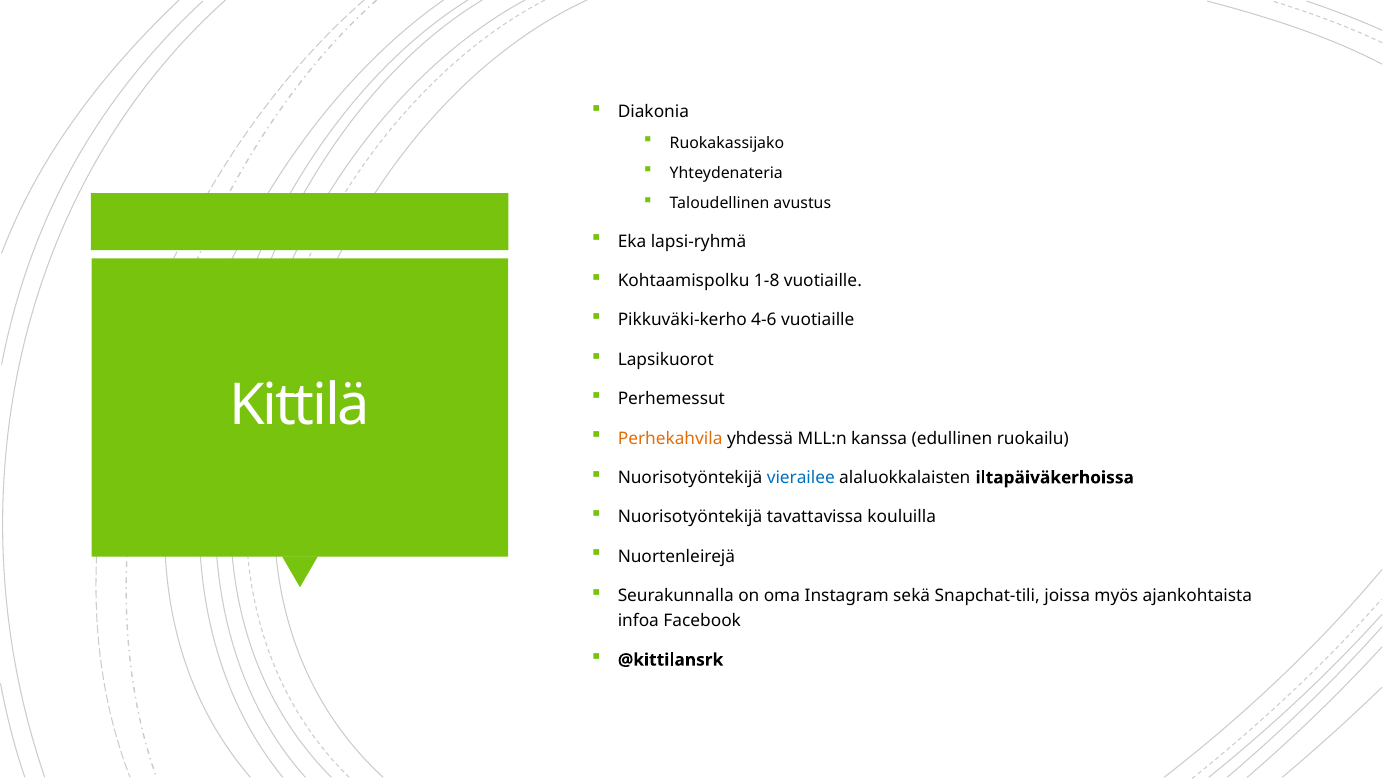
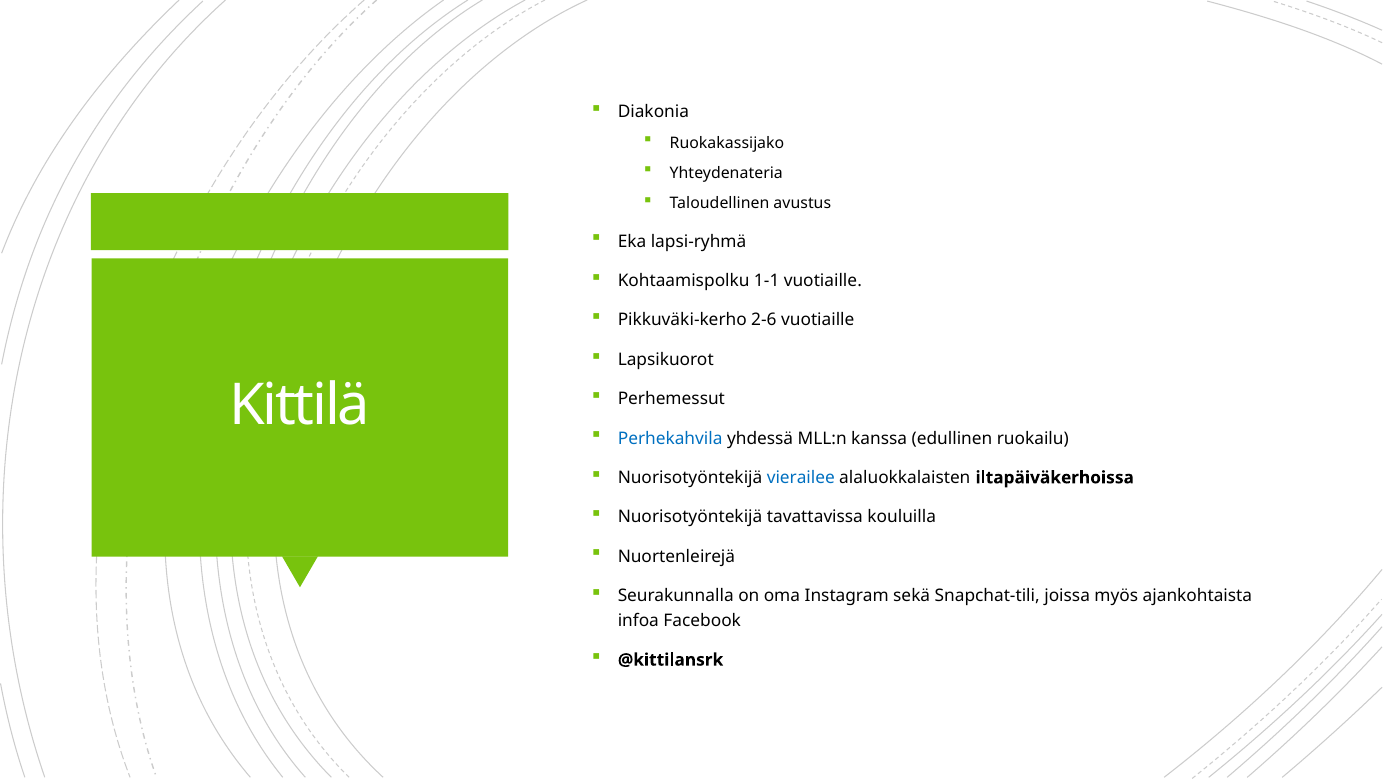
1-8: 1-8 -> 1-1 (767, 281)
4-6: 4-6 -> 2-6 (764, 320)
Perhekahvila colour: orange -> blue (670, 438)
